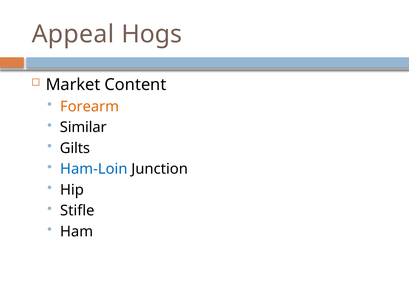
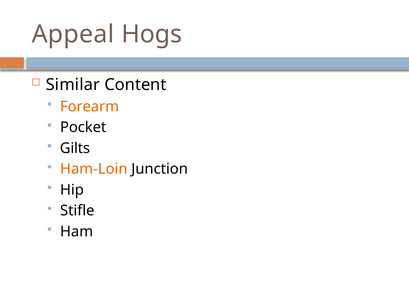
Market: Market -> Similar (73, 85)
Similar: Similar -> Pocket (83, 127)
Ham-Loin colour: blue -> orange (94, 169)
